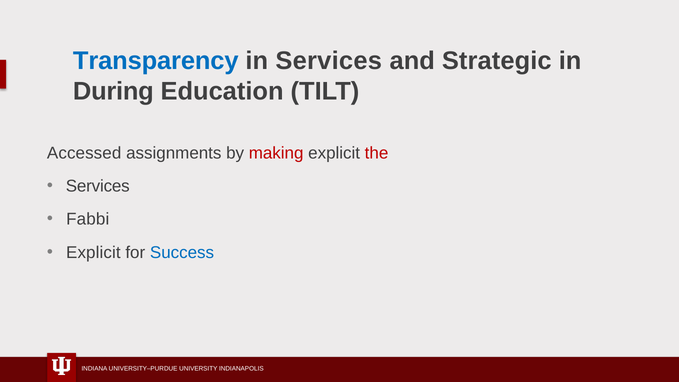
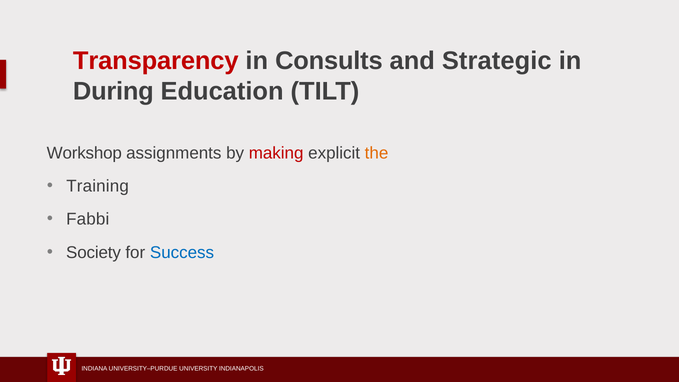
Transparency colour: blue -> red (156, 61)
in Services: Services -> Consults (329, 61)
Accessed: Accessed -> Workshop (84, 153)
the colour: red -> orange (377, 153)
Services: Services -> Training (98, 186)
Explicit: Explicit -> Society (93, 252)
